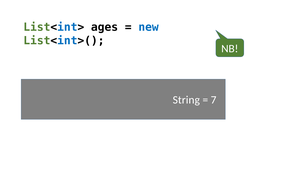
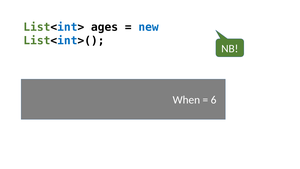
String: String -> When (186, 100)
7: 7 -> 6 (214, 100)
